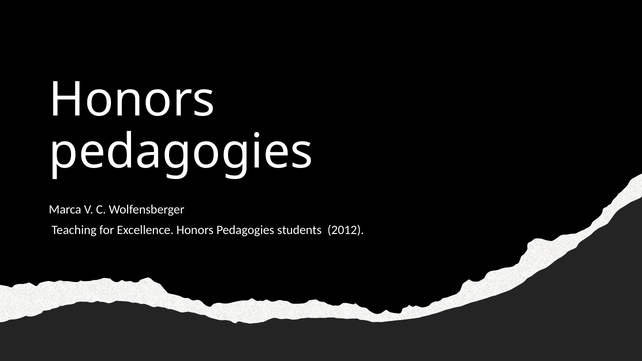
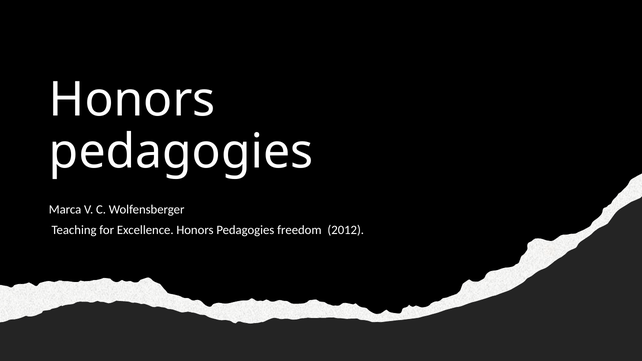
students: students -> freedom (299, 230)
